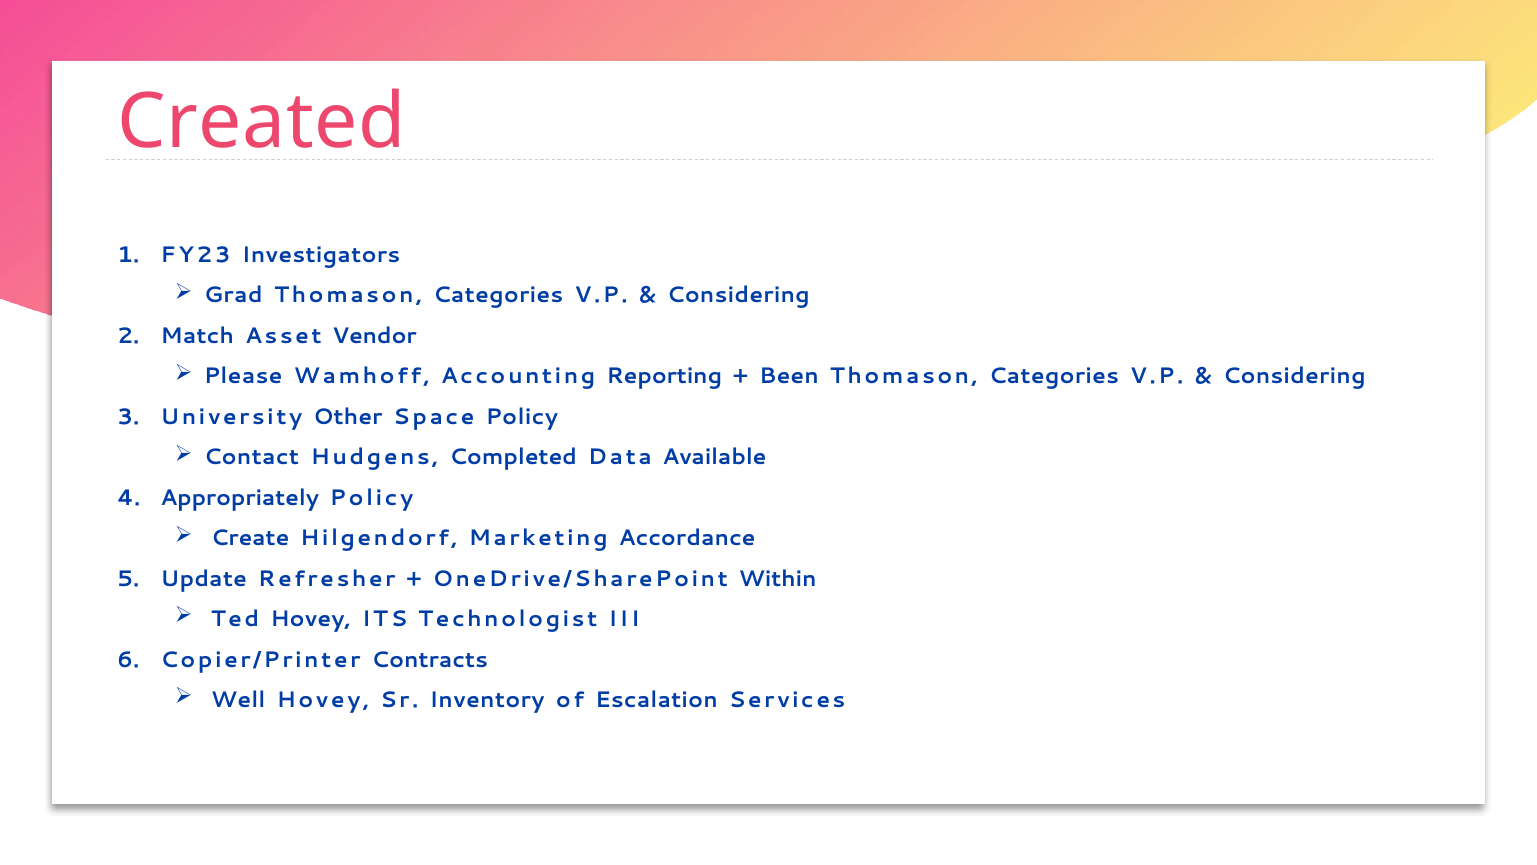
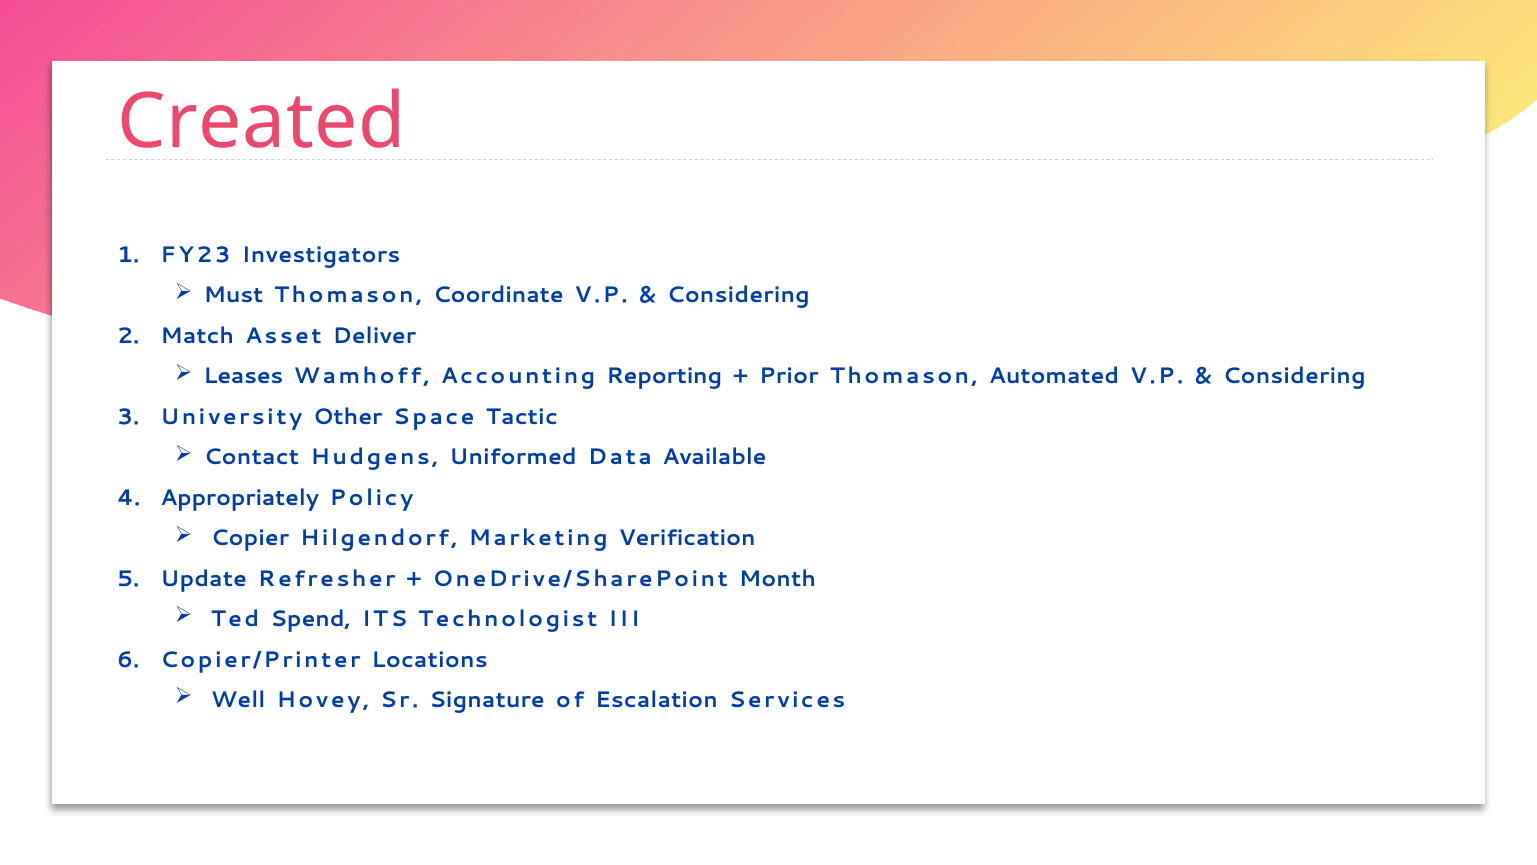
Grad: Grad -> Must (234, 295)
Categories: Categories -> Coordinate (498, 295)
Vendor: Vendor -> Deliver (374, 336)
Please: Please -> Leases (243, 376)
Been: Been -> Prior (789, 376)
Categories: Categories -> Automated (1054, 376)
Space Policy: Policy -> Tactic (522, 417)
Completed: Completed -> Uniformed (513, 457)
Create: Create -> Copier (250, 538)
Accordance: Accordance -> Verification (687, 538)
Within: Within -> Month (777, 578)
Ted Hovey: Hovey -> Spend (311, 619)
Contracts: Contracts -> Locations (430, 659)
Inventory: Inventory -> Signature (487, 700)
